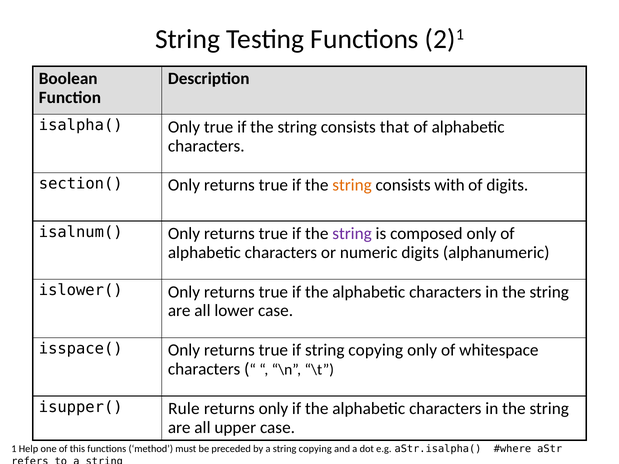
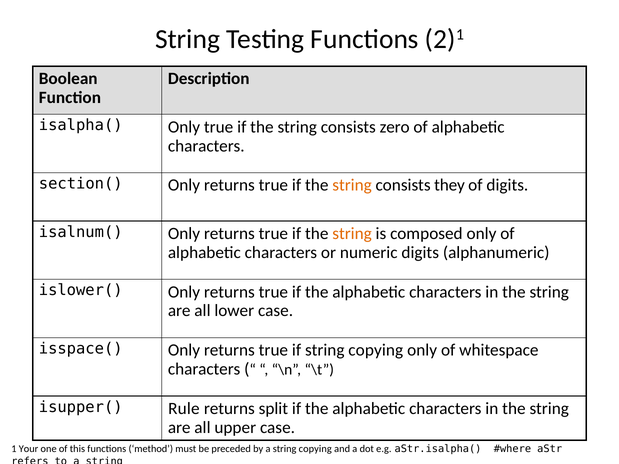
that: that -> zero (395, 127)
with: with -> they (450, 185)
string colour: purple -> orange (352, 234)
returns only: only -> split (273, 409)
Help: Help -> Your (29, 449)
